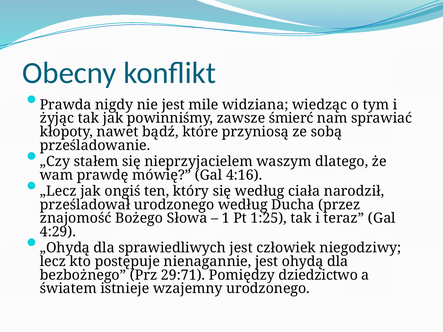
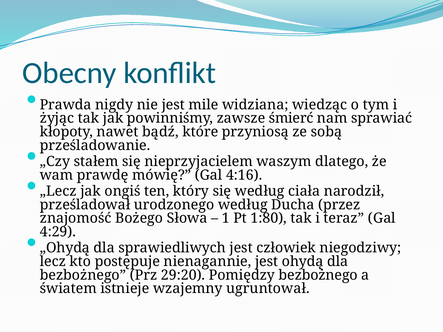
1:25: 1:25 -> 1:80 (269, 218)
29:71: 29:71 -> 29:20 (183, 275)
Pomiędzy dziedzictwo: dziedzictwo -> bezbożnego (318, 275)
wzajemny urodzonego: urodzonego -> ugruntował (268, 289)
